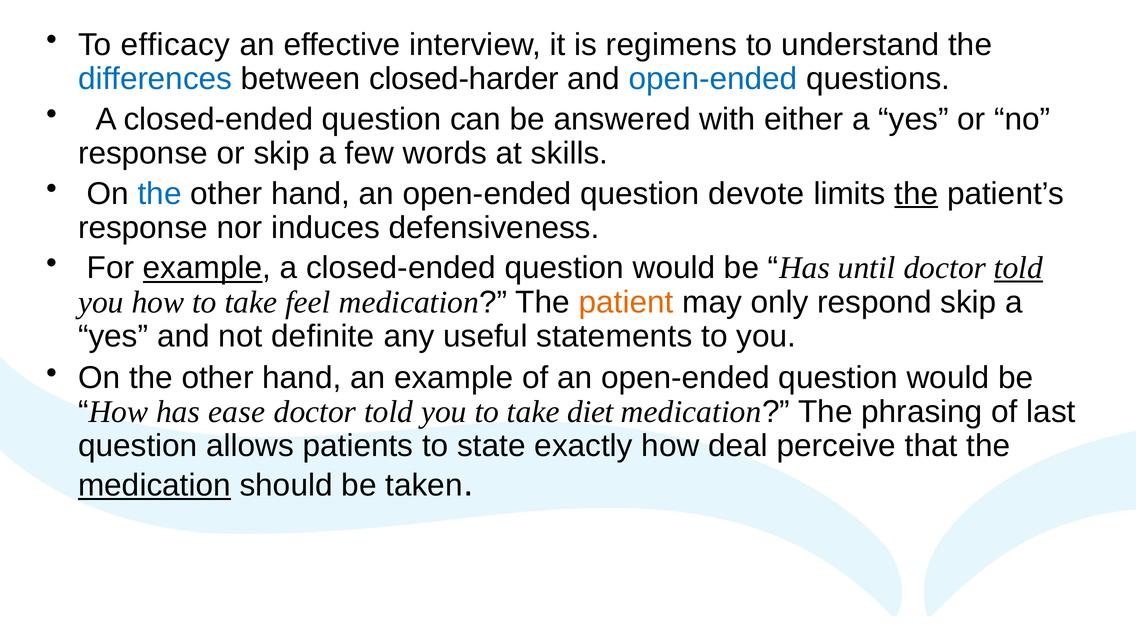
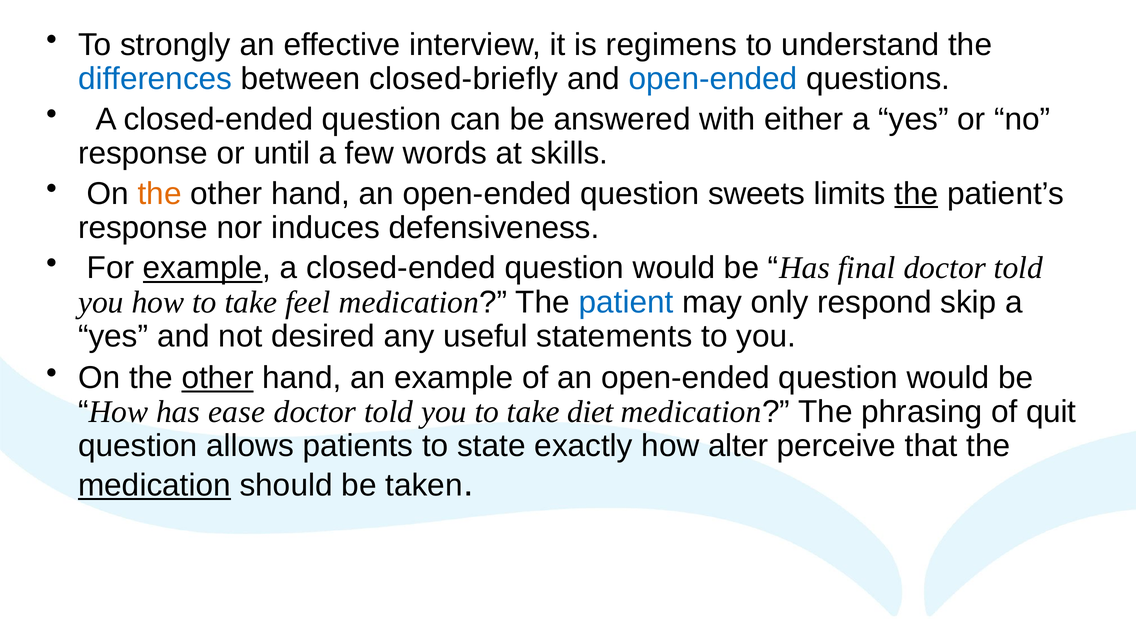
efficacy: efficacy -> strongly (175, 45)
closed-harder: closed-harder -> closed-briefly (464, 79)
or skip: skip -> until (282, 153)
the colour: blue -> orange (160, 194)
devote: devote -> sweets (757, 194)
until: until -> final (867, 268)
told underline: present -> none (1018, 268)
patient colour: orange -> blue (626, 302)
definite: definite -> desired (323, 336)
other underline: none -> present (218, 378)
last: last -> quit (1051, 412)
deal: deal -> alter (738, 446)
